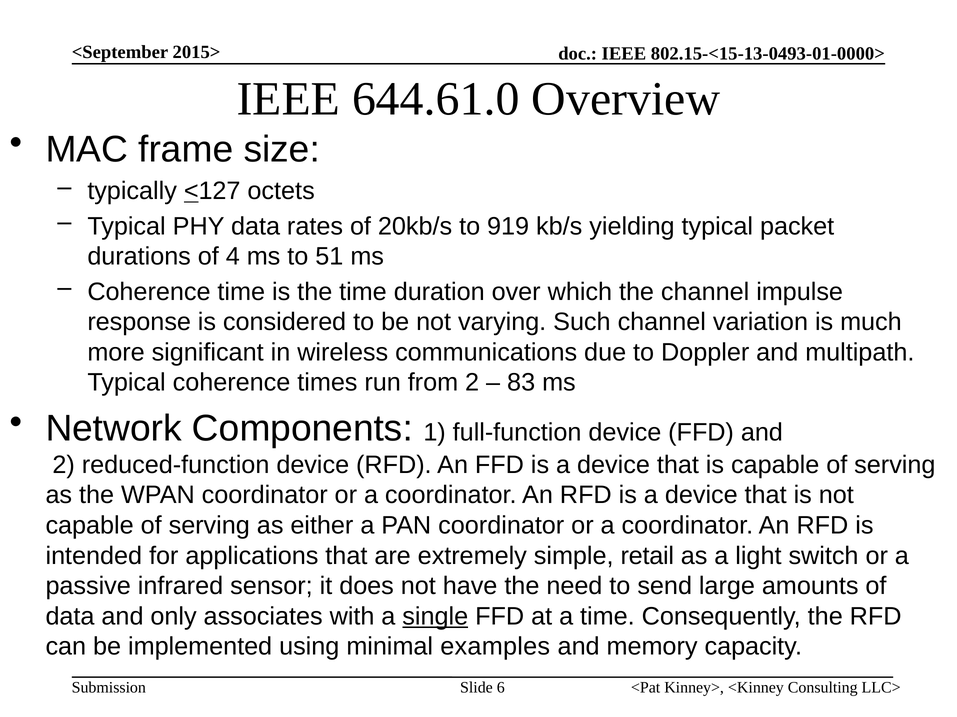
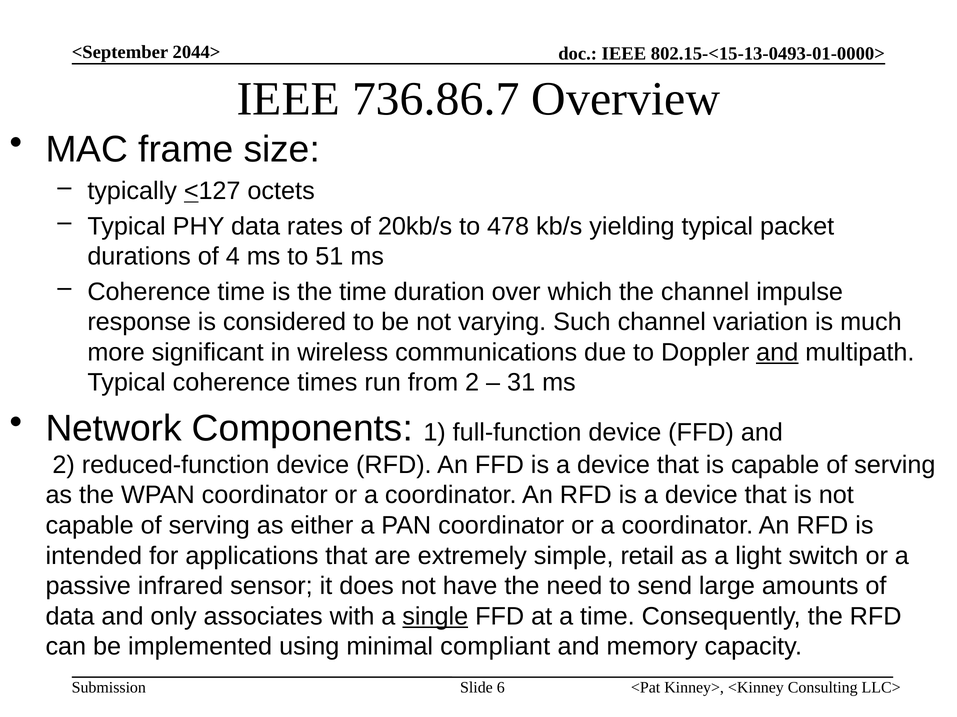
2015>: 2015> -> 2044> (197, 52)
644.61.0: 644.61.0 -> 736.86.7 (436, 99)
919: 919 -> 478 (508, 226)
and underline: none -> present (777, 353)
83: 83 -> 31 (521, 383)
examples: examples -> compliant (495, 647)
